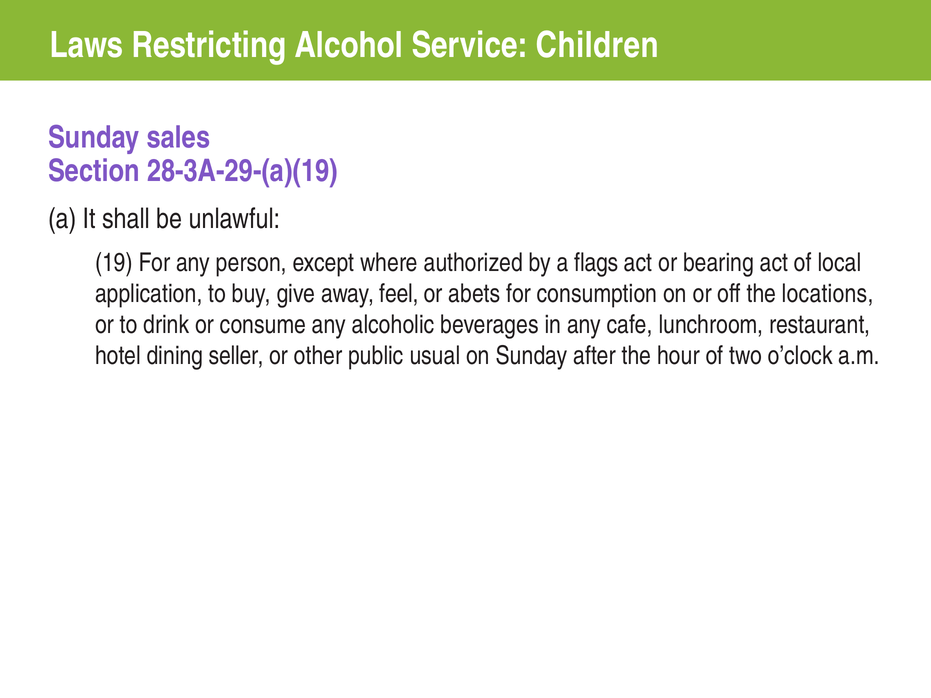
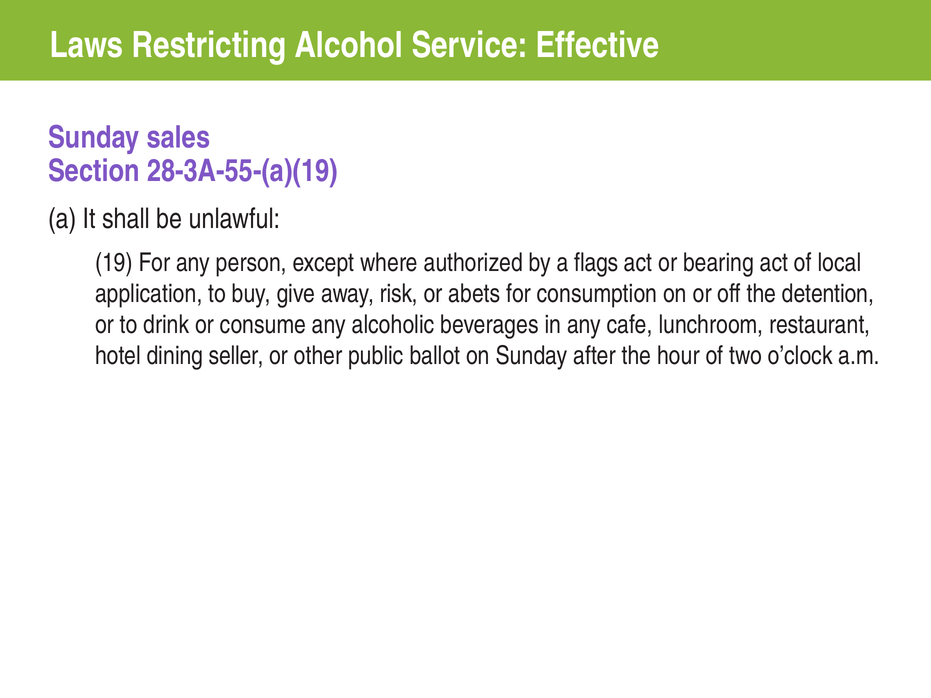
Children: Children -> Effective (597, 45)
28-3A-29-(a)(19: 28-3A-29-(a)(19 -> 28-3A-55-(a)(19 (242, 171)
feel: feel -> risk (399, 294)
locations: locations -> detention (828, 294)
usual: usual -> ballot (435, 356)
